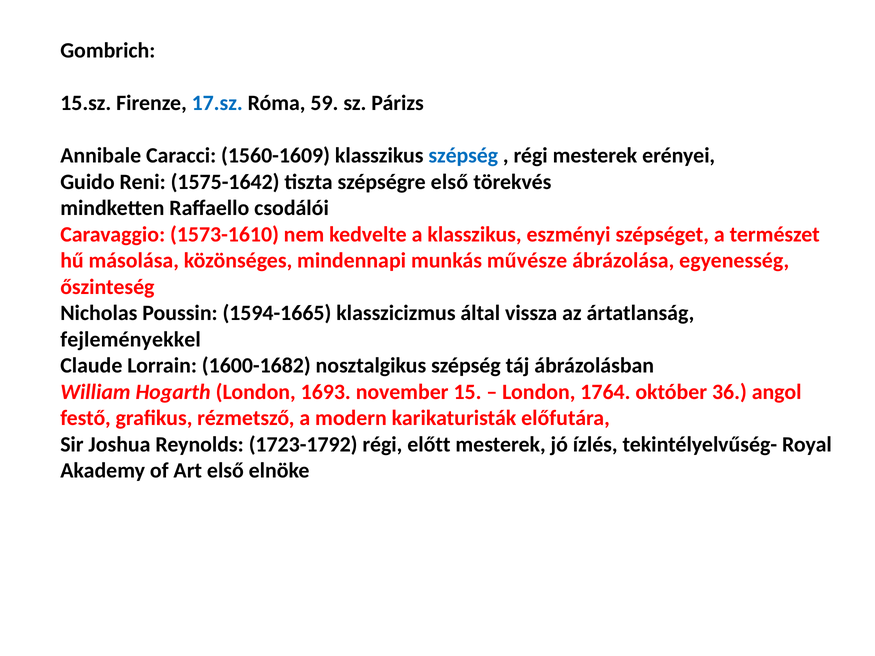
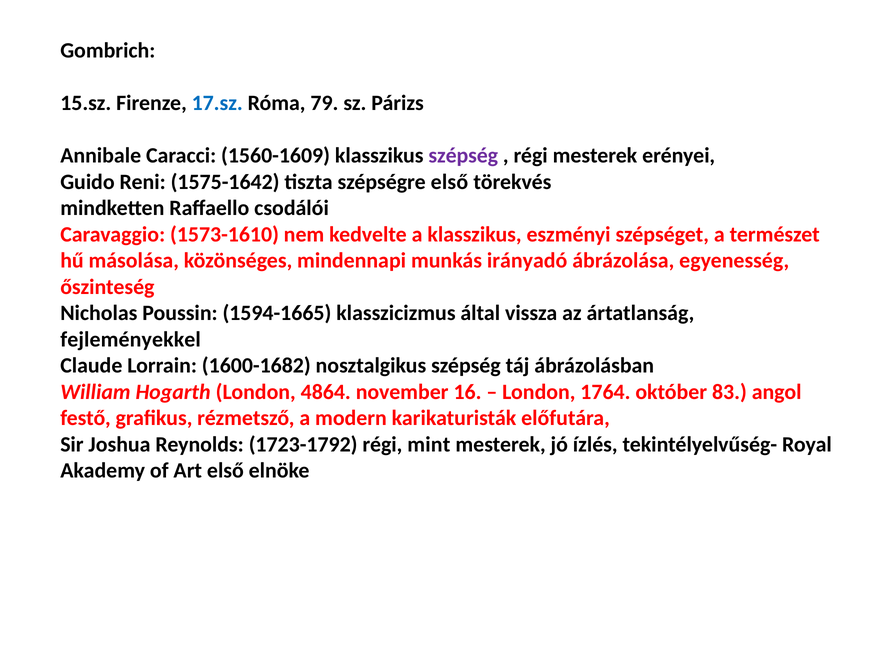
59: 59 -> 79 (324, 103)
szépség colour: blue -> purple (463, 156)
művésze: művésze -> irányadó (527, 261)
1693: 1693 -> 4864 (326, 392)
15: 15 -> 16 (468, 392)
36: 36 -> 83 (729, 392)
előtt: előtt -> mint (429, 445)
